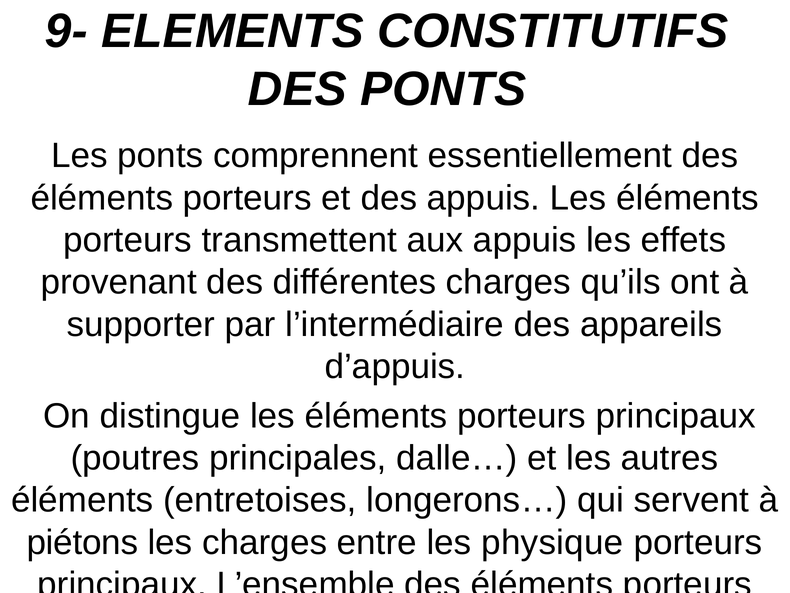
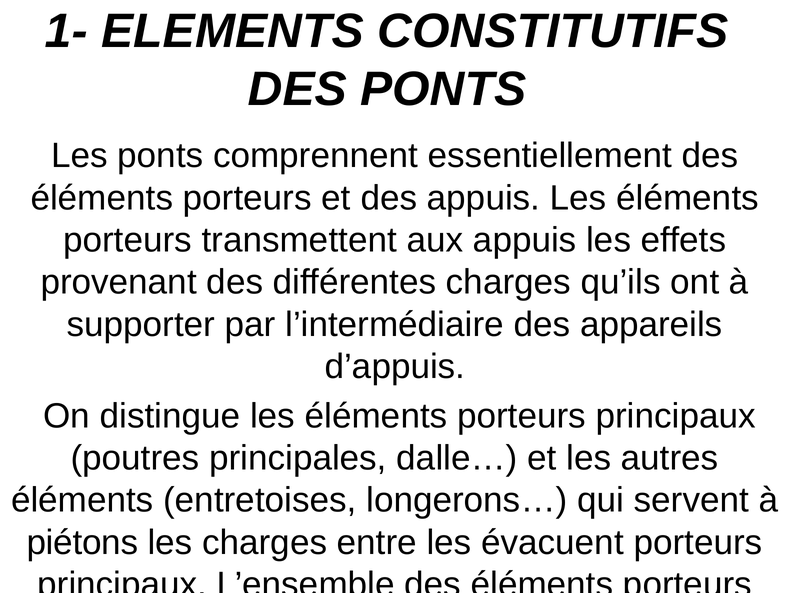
9-: 9- -> 1- (66, 31)
physique: physique -> évacuent (552, 542)
